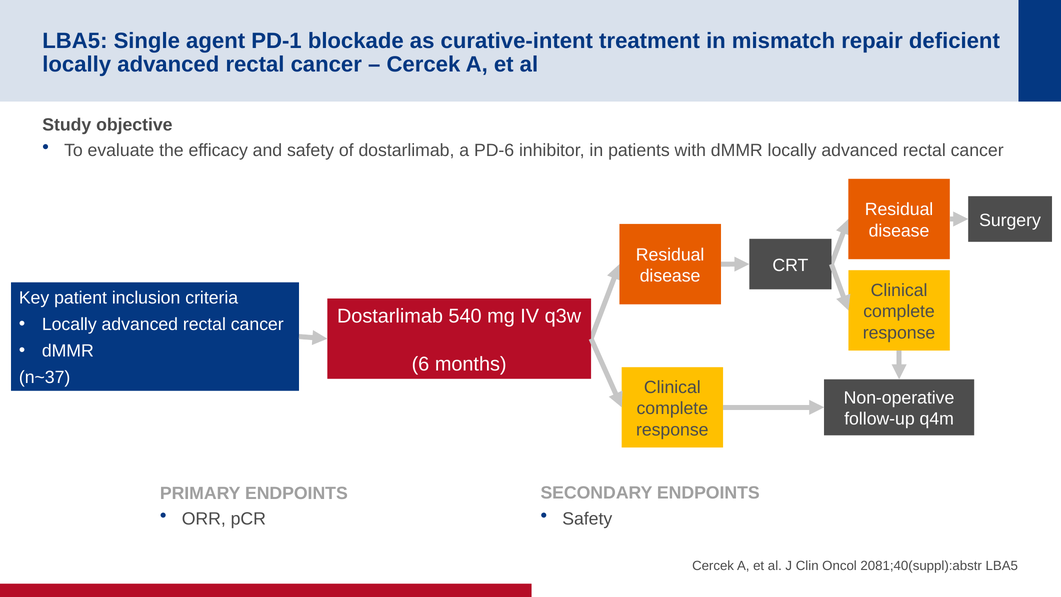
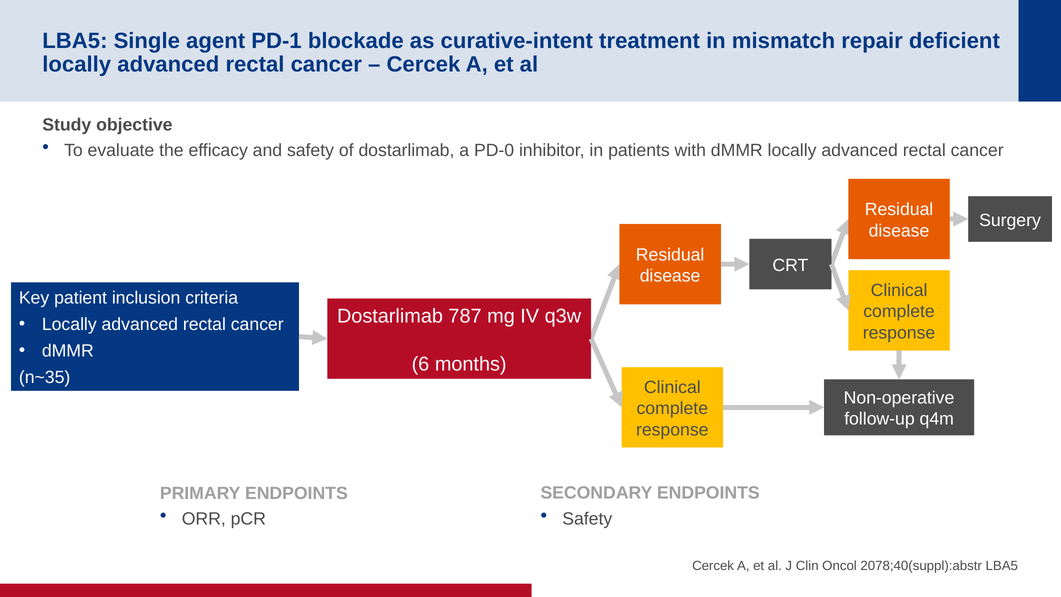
PD-6: PD-6 -> PD-0 (494, 151)
540: 540 -> 787 (465, 316)
n~37: n~37 -> n~35 (45, 377)
2081;40(suppl):abstr: 2081;40(suppl):abstr -> 2078;40(suppl):abstr (921, 566)
